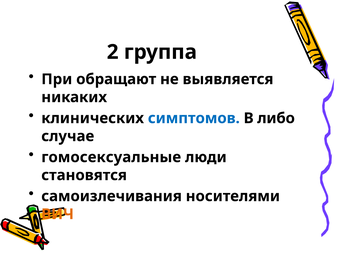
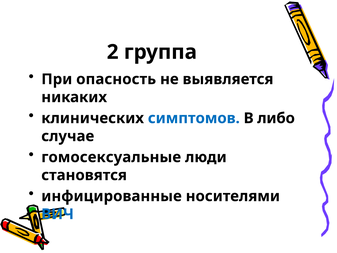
обращают: обращают -> опасность (116, 79)
самоизлечивания: самоизлечивания -> инфицированные (112, 196)
ВИЧ colour: orange -> blue (58, 214)
